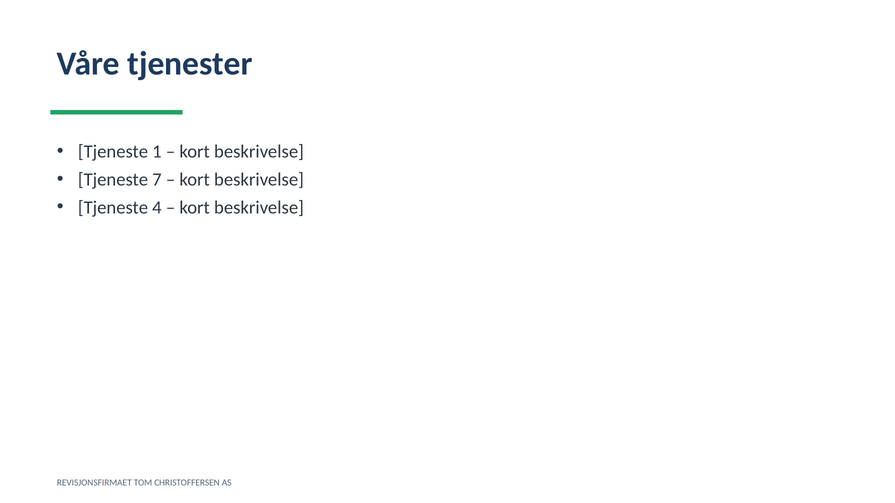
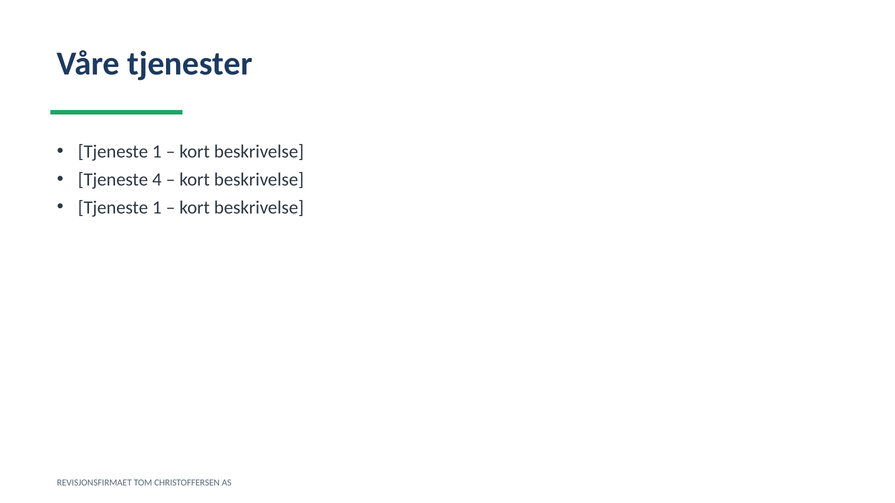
7: 7 -> 4 (157, 180)
4: 4 -> 1 (157, 208)
